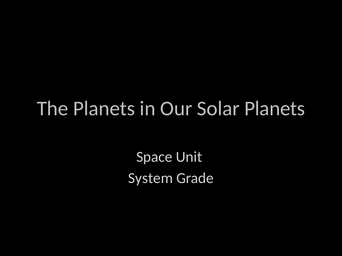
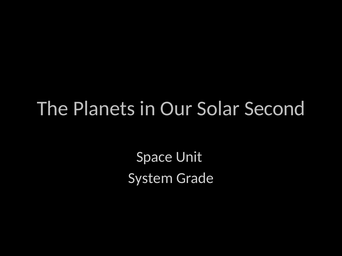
Solar Planets: Planets -> Second (275, 109)
